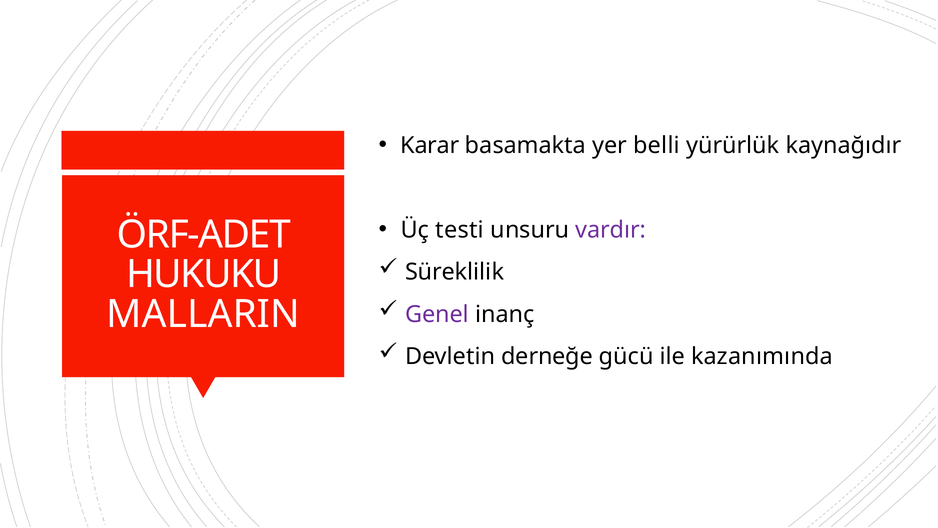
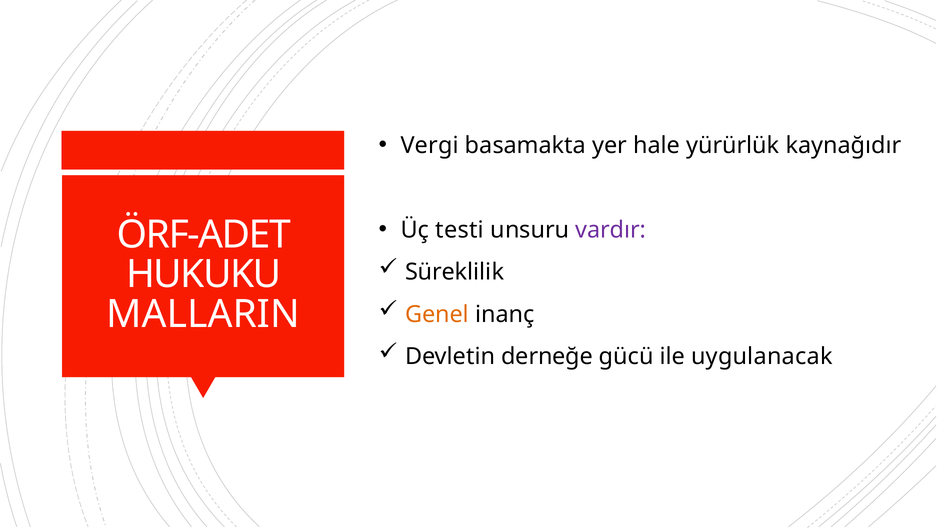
Karar: Karar -> Vergi (430, 145)
belli: belli -> hale (657, 145)
Genel colour: purple -> orange (437, 314)
kazanımında: kazanımında -> uygulanacak (762, 356)
